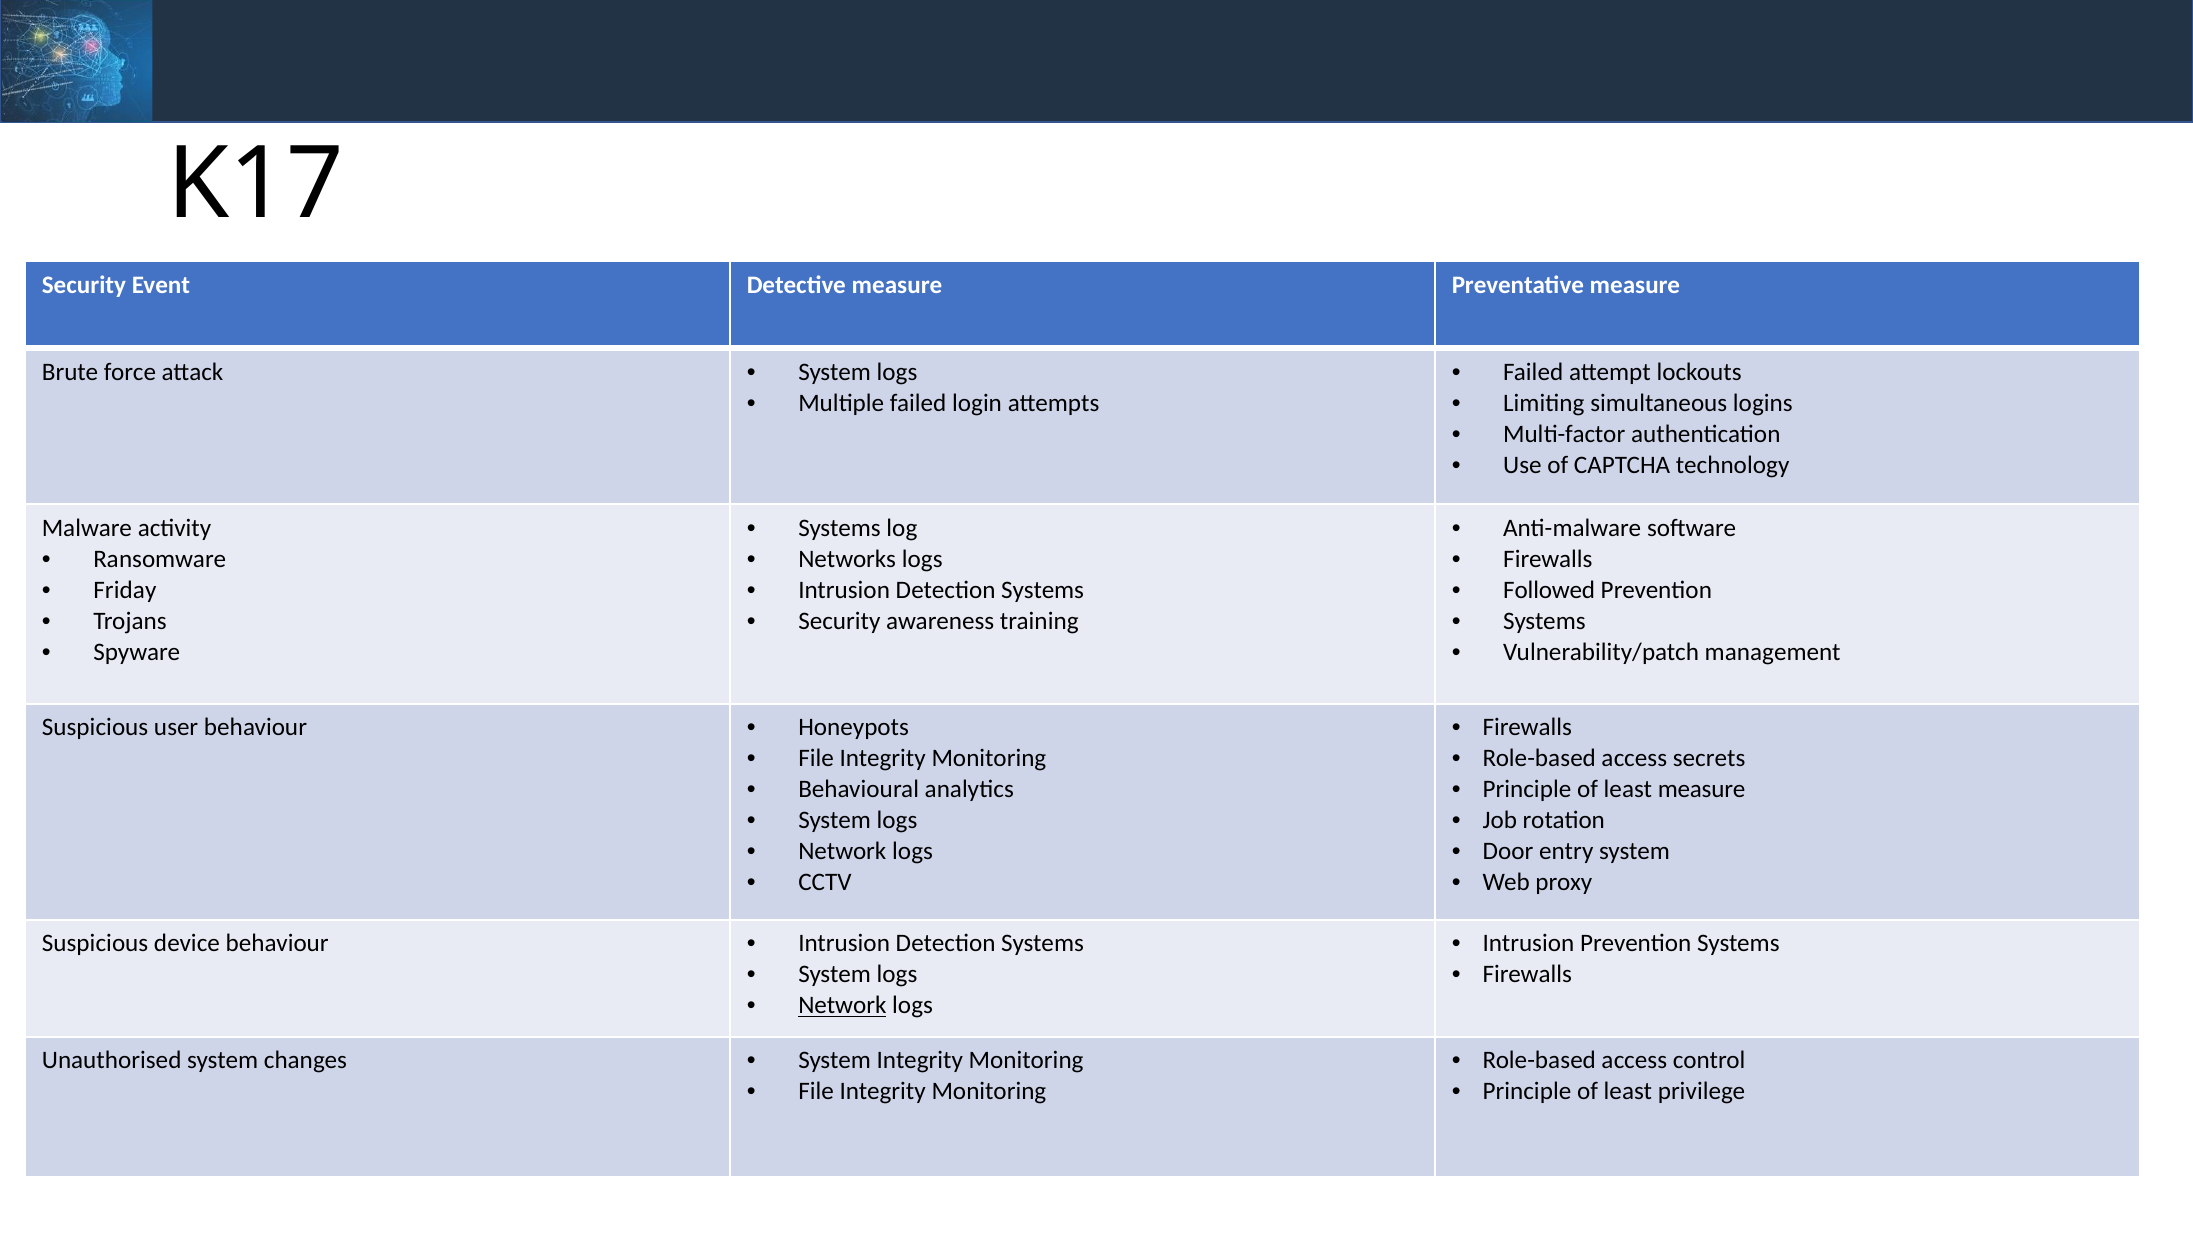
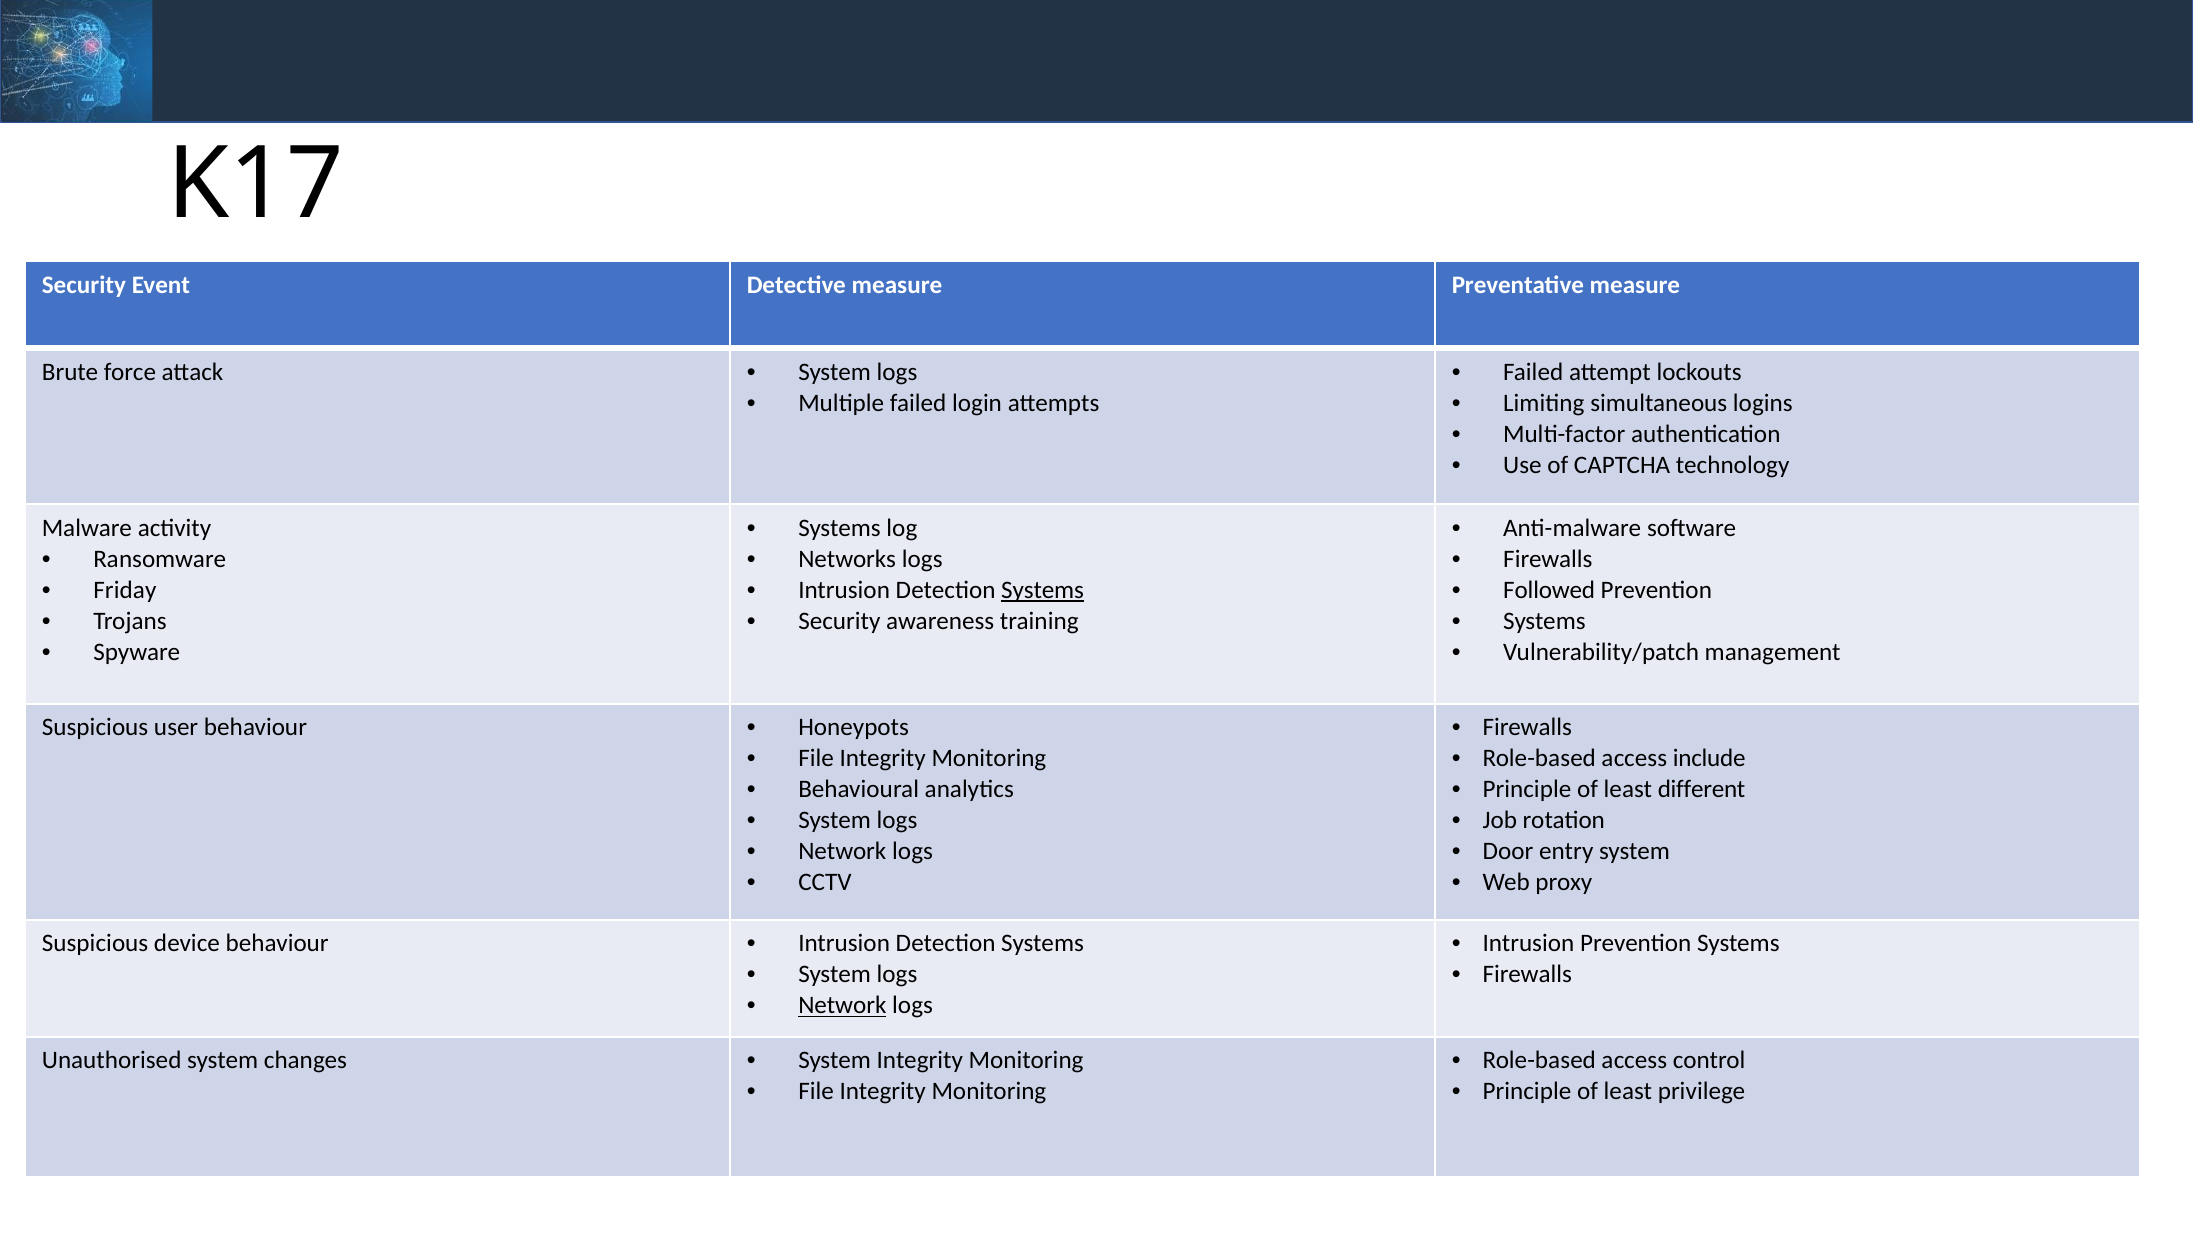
Systems underline: none -> present (1043, 591)
secrets: secrets -> include (1709, 759)
least measure: measure -> different (1702, 790)
